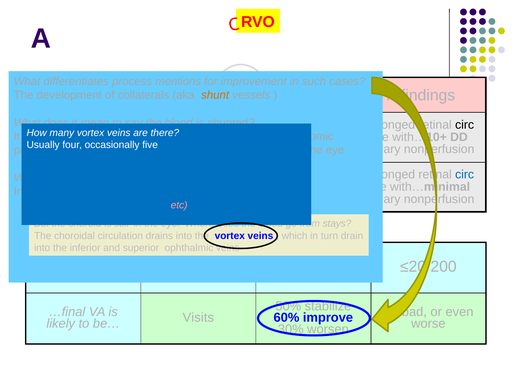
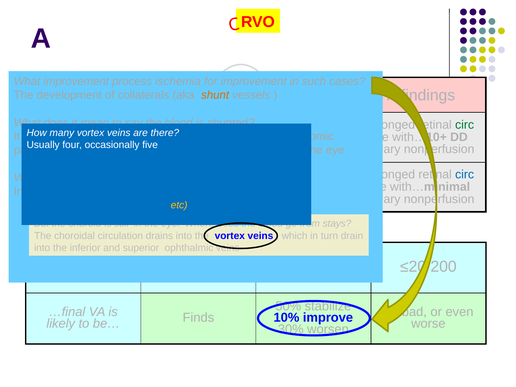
What differentiates: differentiates -> improvement (76, 81)
mentions: mentions -> ischemia (178, 81)
circ colour: black -> green (465, 125)
etc colour: pink -> yellow (179, 205)
60%: 60% -> 10% (286, 318)
be… Visits: Visits -> Finds (198, 318)
